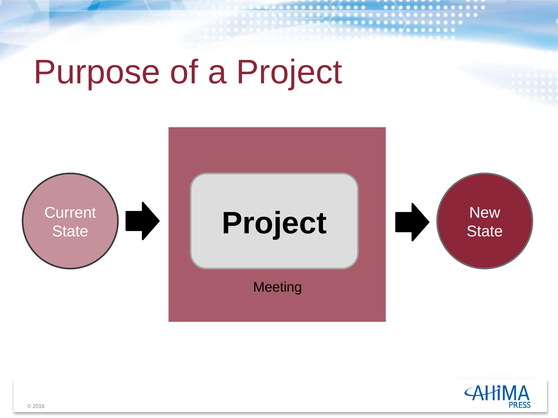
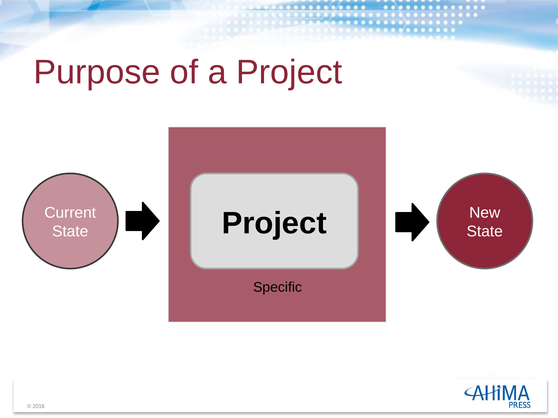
Meeting: Meeting -> Specific (278, 288)
